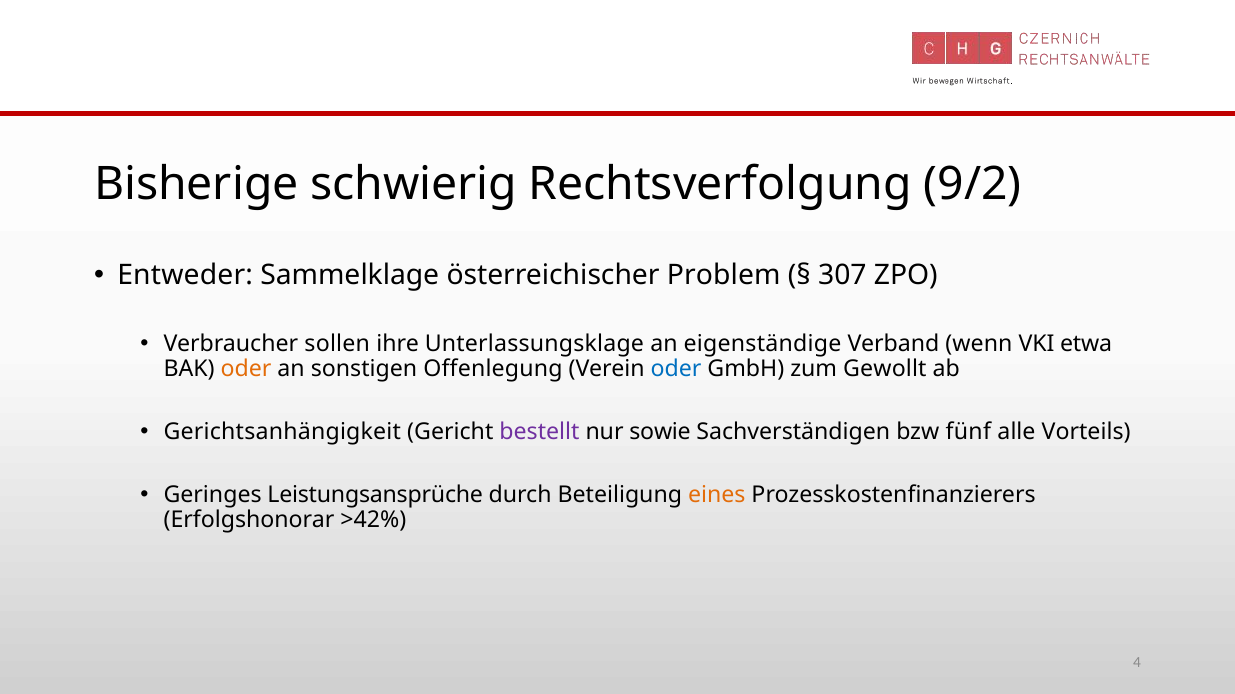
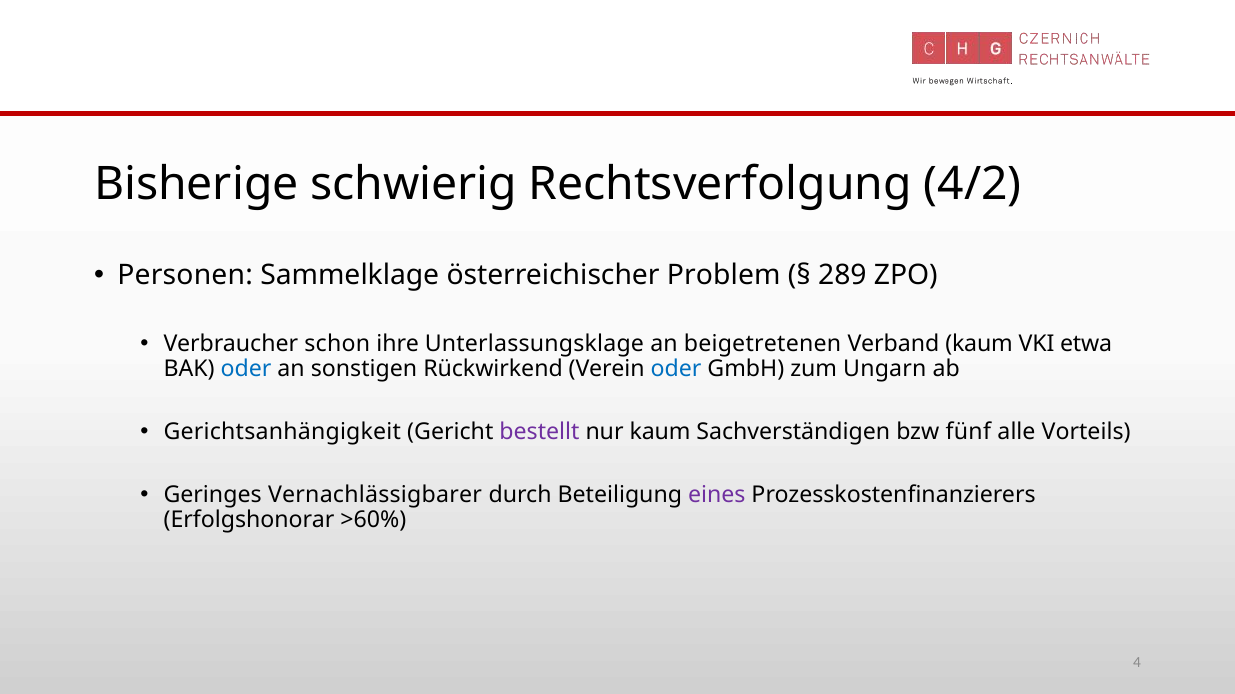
9/2: 9/2 -> 4/2 (973, 185)
Entweder: Entweder -> Personen (185, 276)
307: 307 -> 289 (842, 276)
sollen: sollen -> schon (337, 344)
eigenständige: eigenständige -> beigetretenen (763, 344)
Verband wenn: wenn -> kaum (979, 344)
oder colour: orange -> blue (246, 369)
Offenlegung: Offenlegung -> Rückwirkend (493, 369)
Gewollt: Gewollt -> Ungarn (885, 369)
nur sowie: sowie -> kaum (660, 432)
Leistungsansprüche: Leistungsansprüche -> Vernachlässigbarer (375, 495)
eines colour: orange -> purple (717, 495)
>42%: >42% -> >60% (373, 520)
